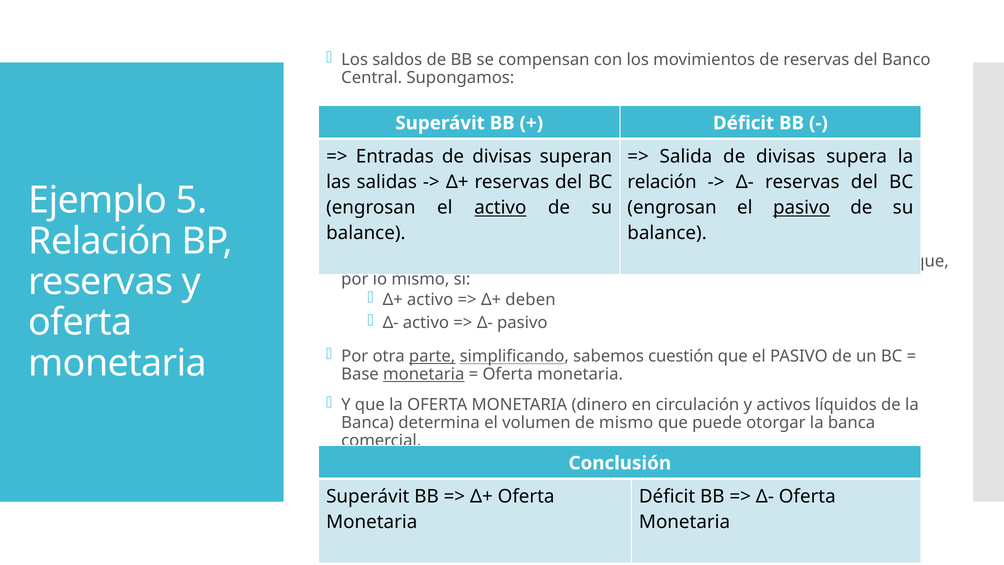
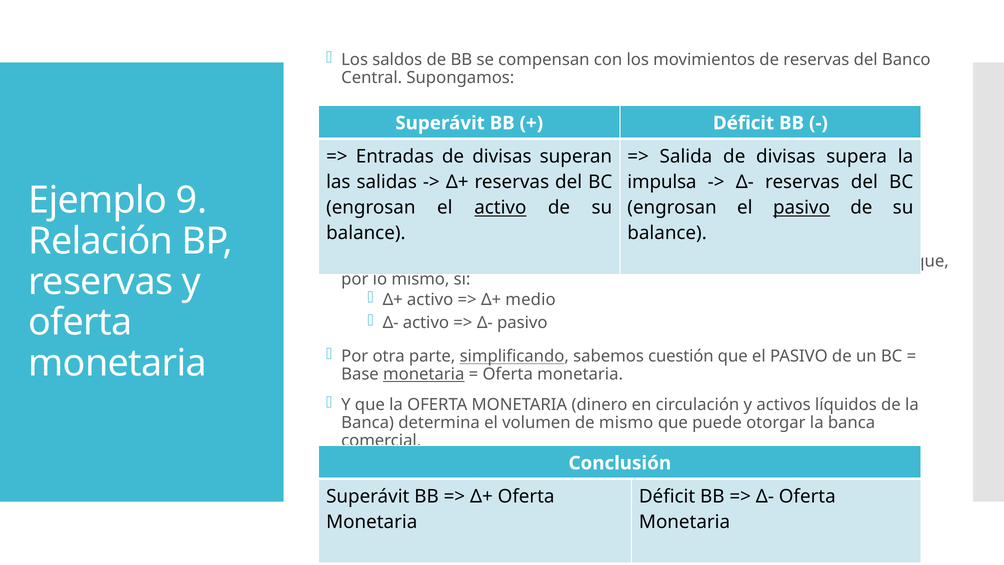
relación: relación -> impulsa (662, 182)
5: 5 -> 9 (191, 200)
Δ+ deben: deben -> medio (531, 300)
parte underline: present -> none (432, 356)
